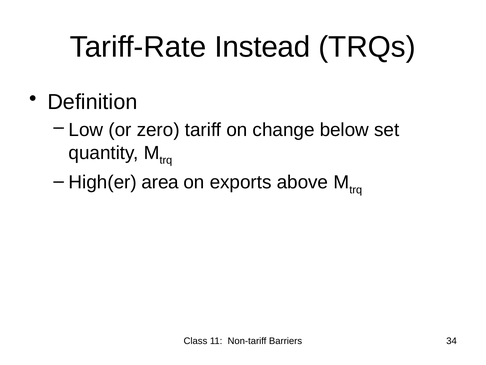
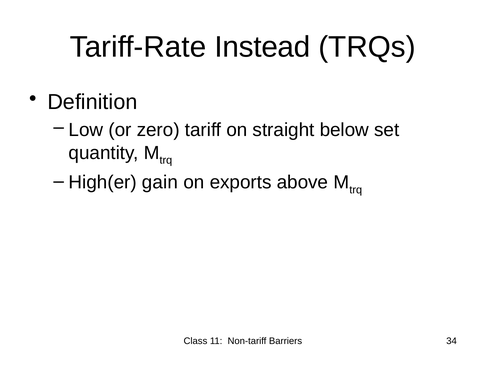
change: change -> straight (284, 130)
area: area -> gain (160, 182)
